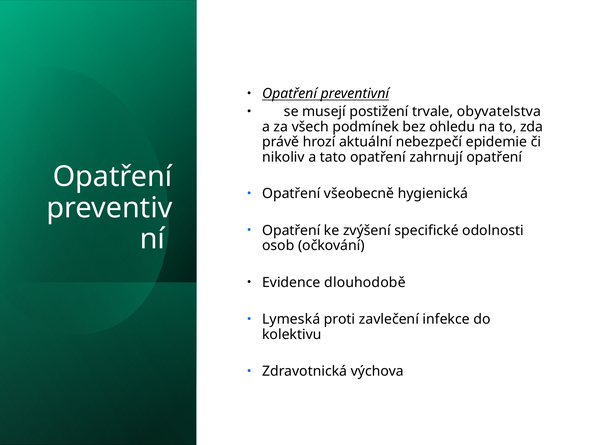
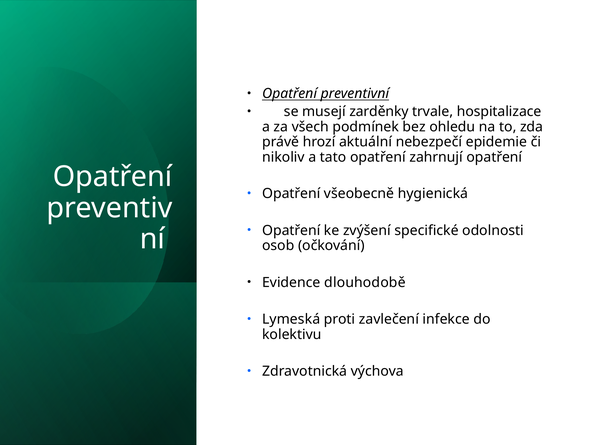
postižení: postižení -> zarděnky (379, 112)
obyvatelstva: obyvatelstva -> hospitalizace (499, 112)
